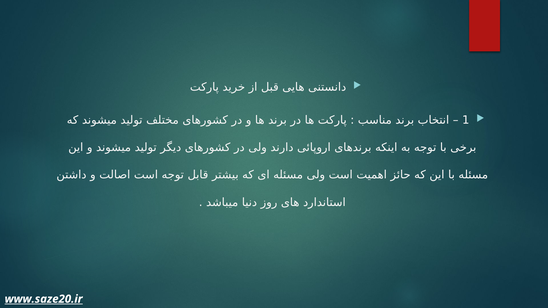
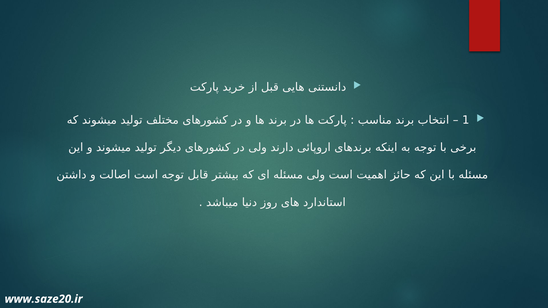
www.saze20.ir underline: present -> none (44, 299)
